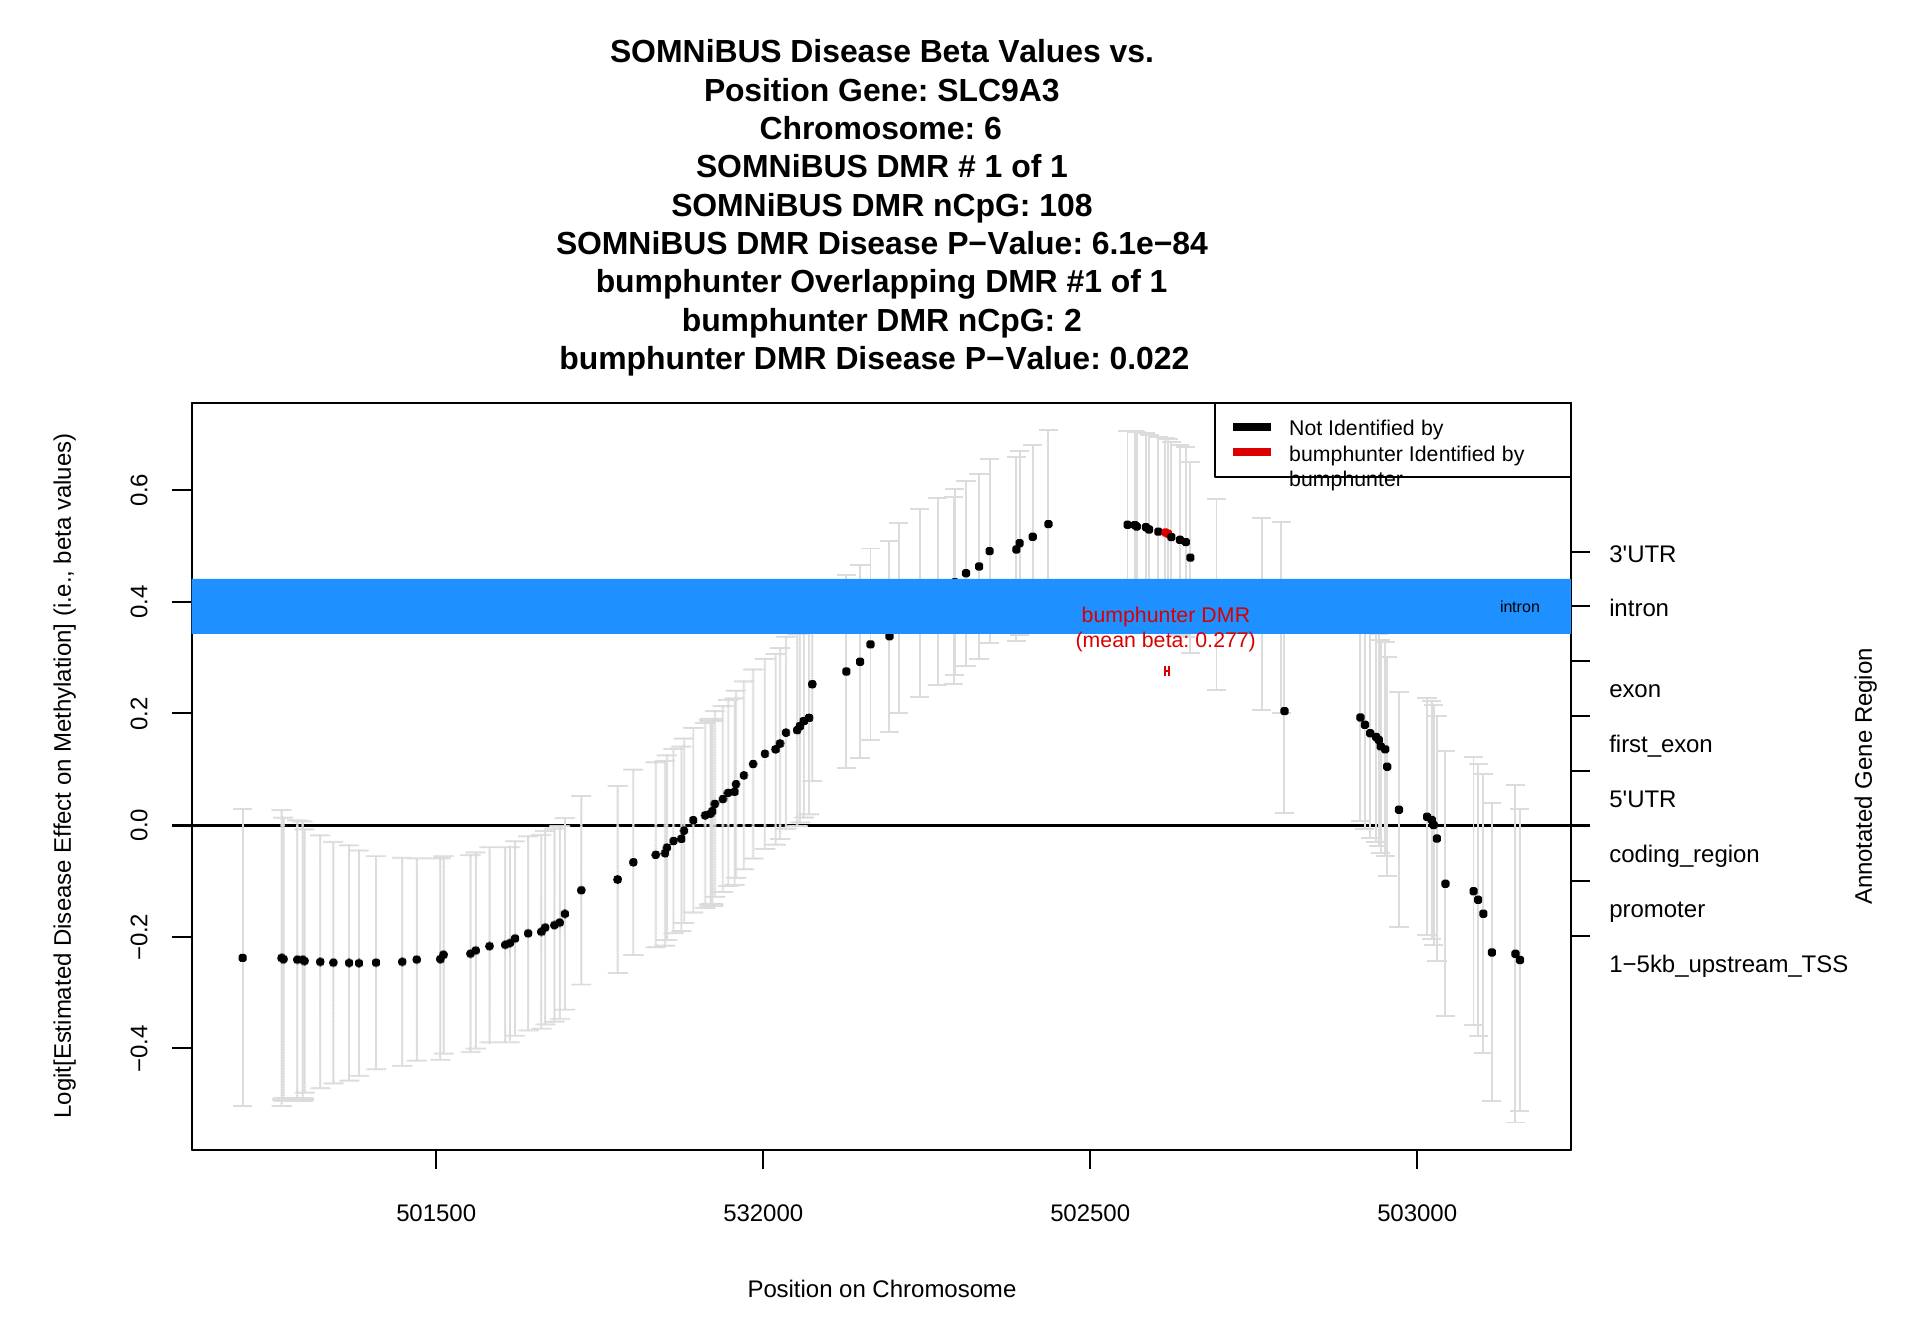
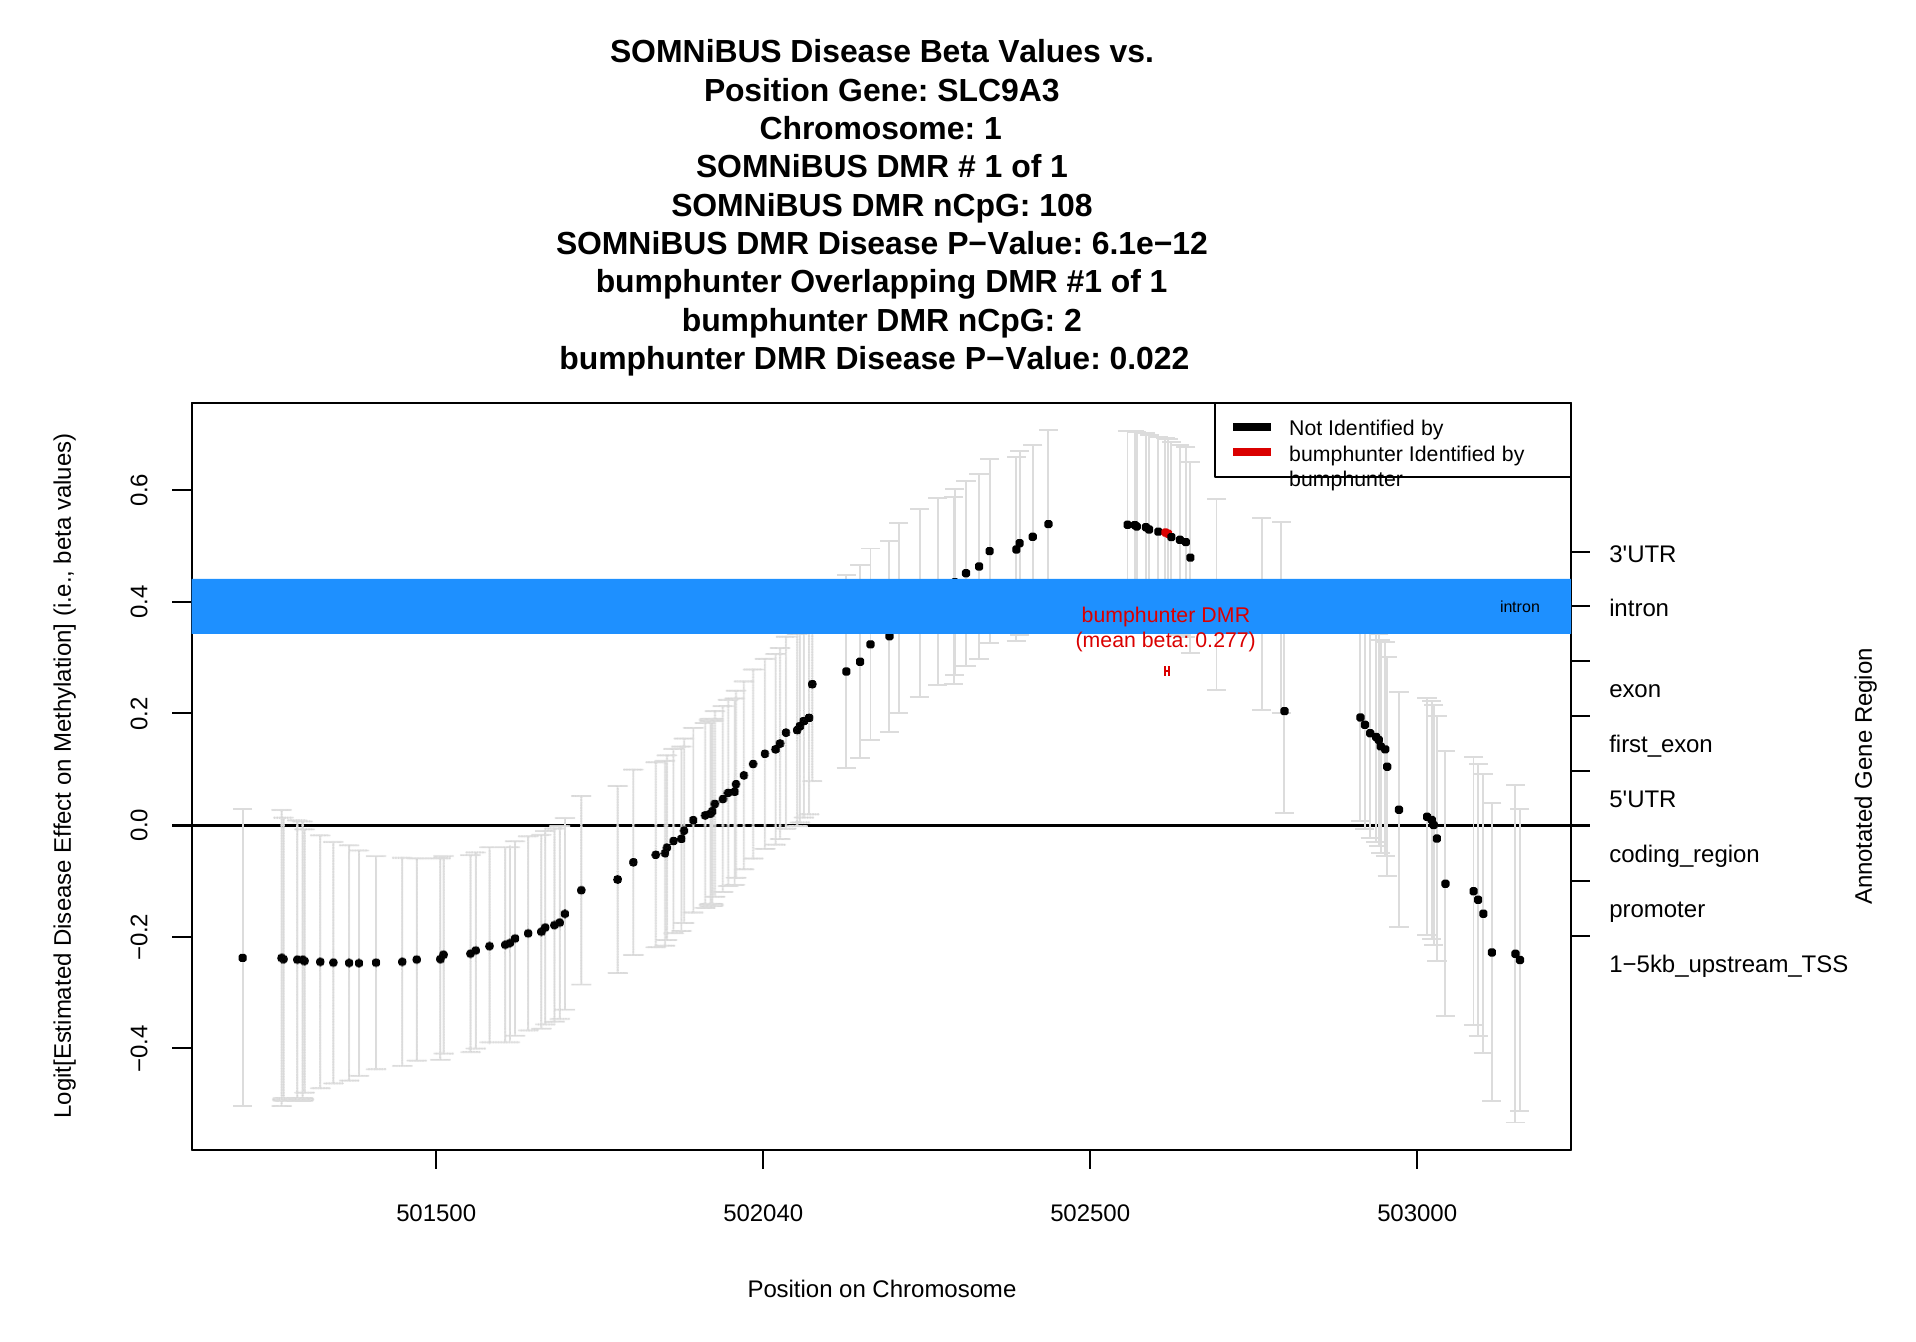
Chromosome 6: 6 -> 1 (993, 129)
6.1e−84: 6.1e−84 -> 6.1e−12 (1150, 244)
532000: 532000 -> 502040 (763, 1213)
